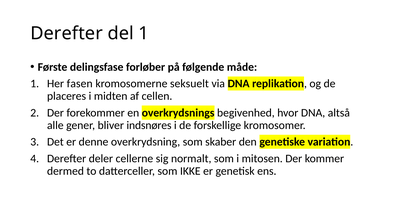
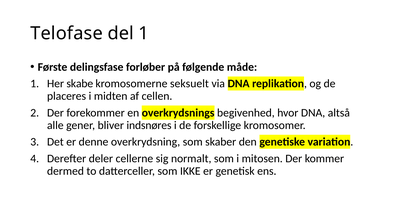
Derefter: Derefter -> Telofase (67, 33)
fasen: fasen -> skabe (80, 84)
